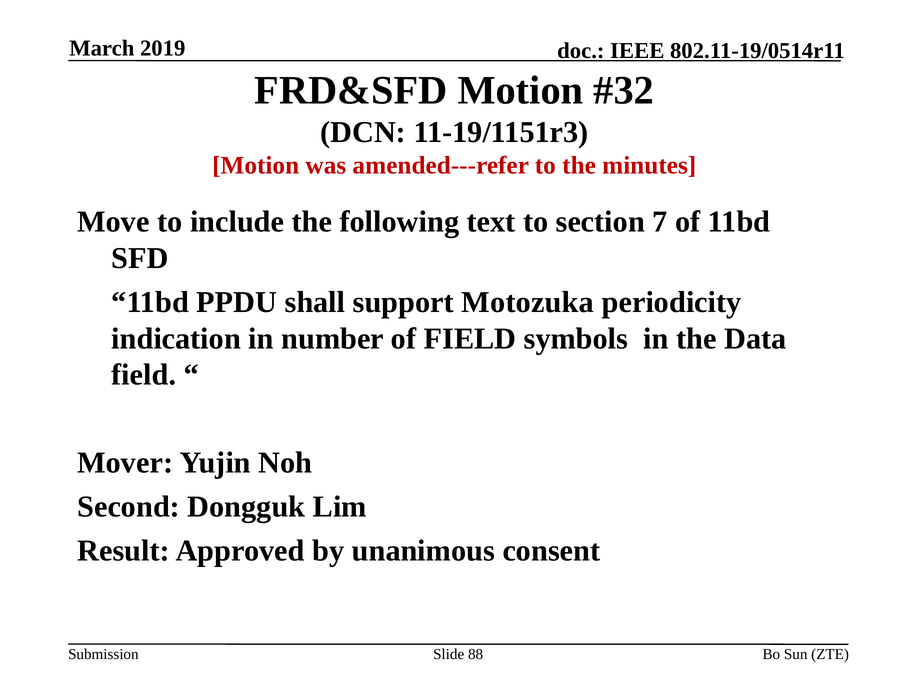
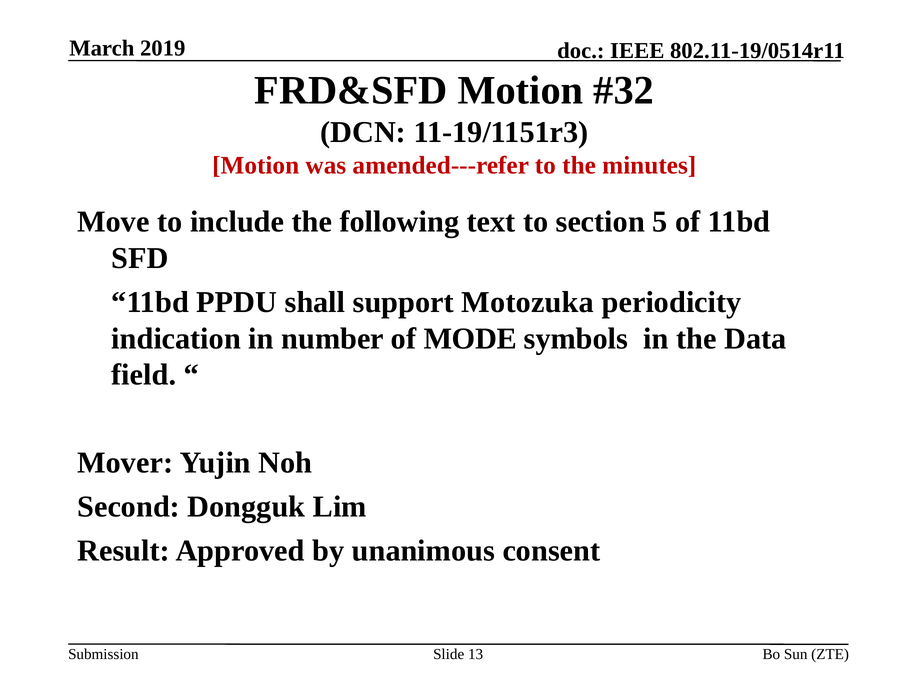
7: 7 -> 5 (660, 222)
of FIELD: FIELD -> MODE (470, 338)
88: 88 -> 13 (476, 654)
